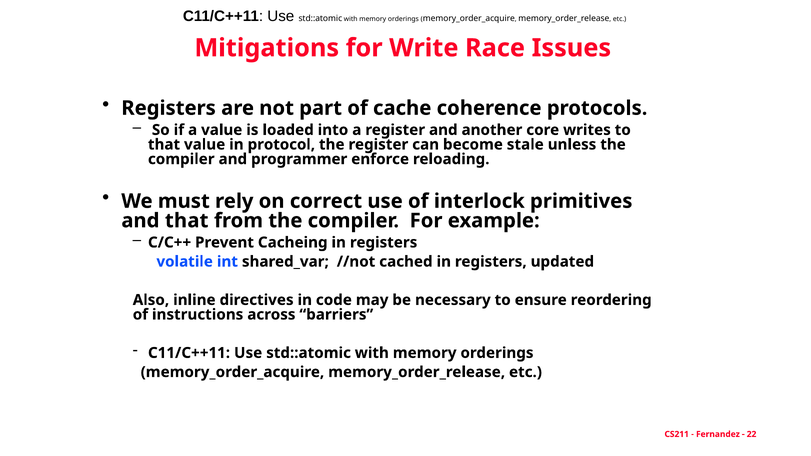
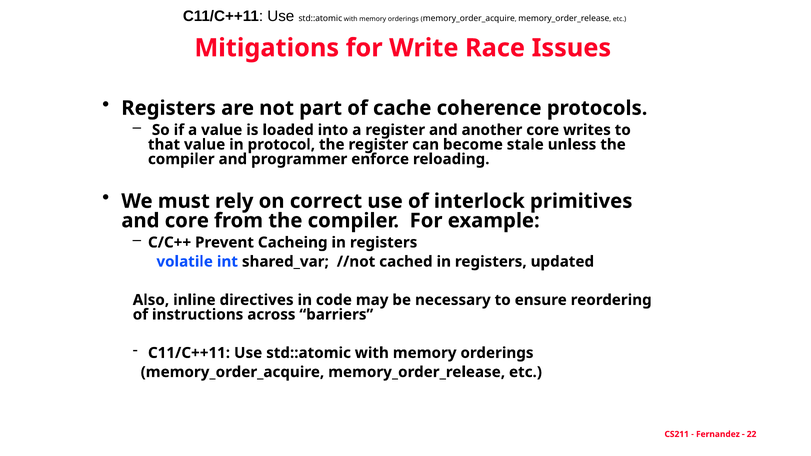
and that: that -> core (187, 221)
